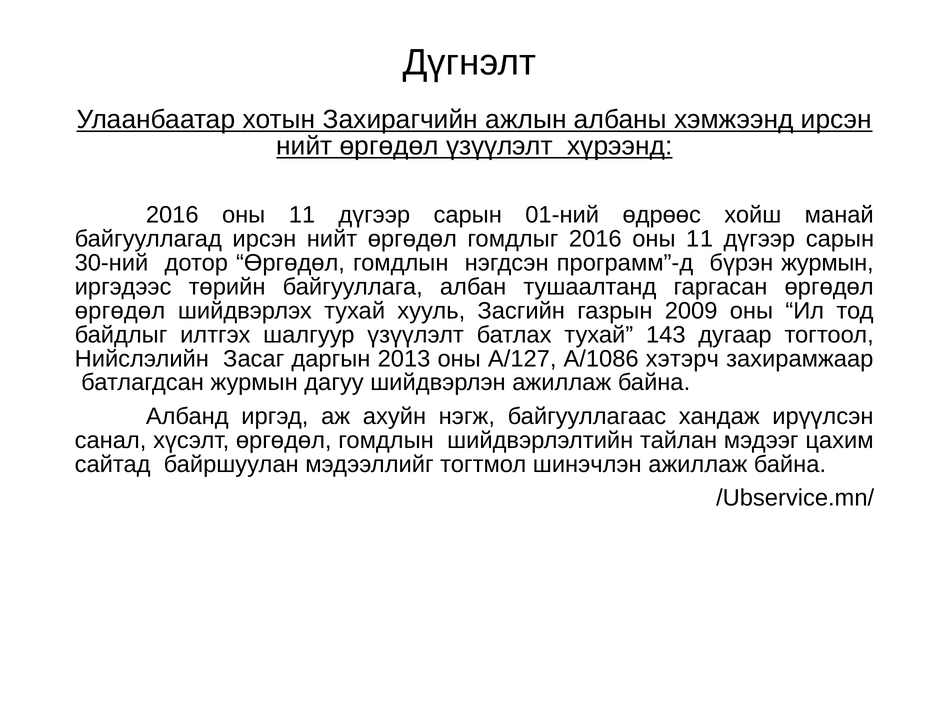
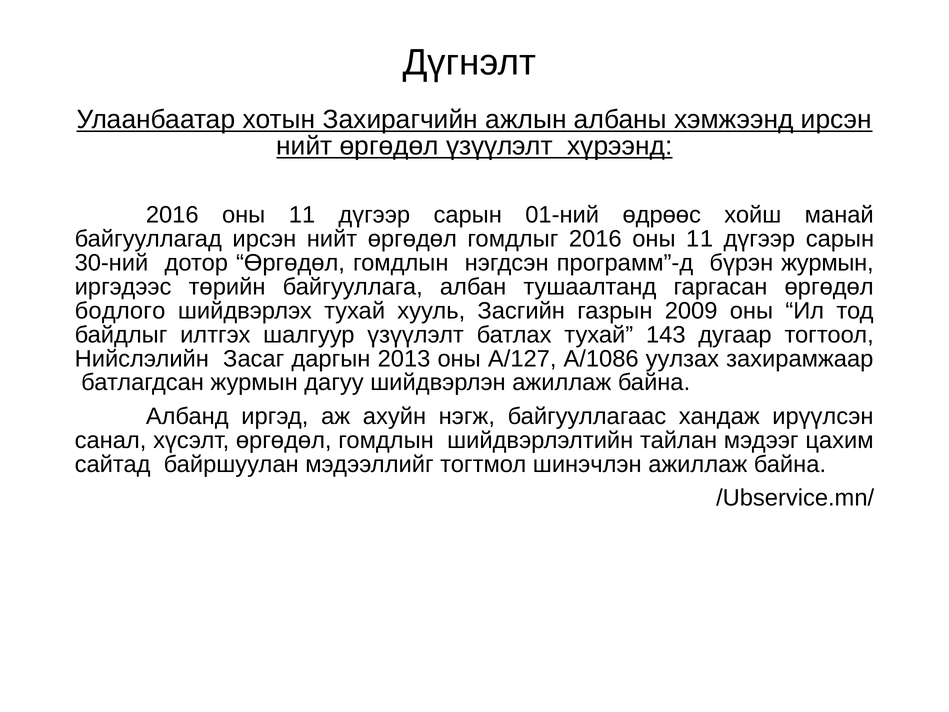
өргөдөл: өргөдөл -> бодлого (120, 311)
хэтэрч: хэтэрч -> уулзах (682, 359)
